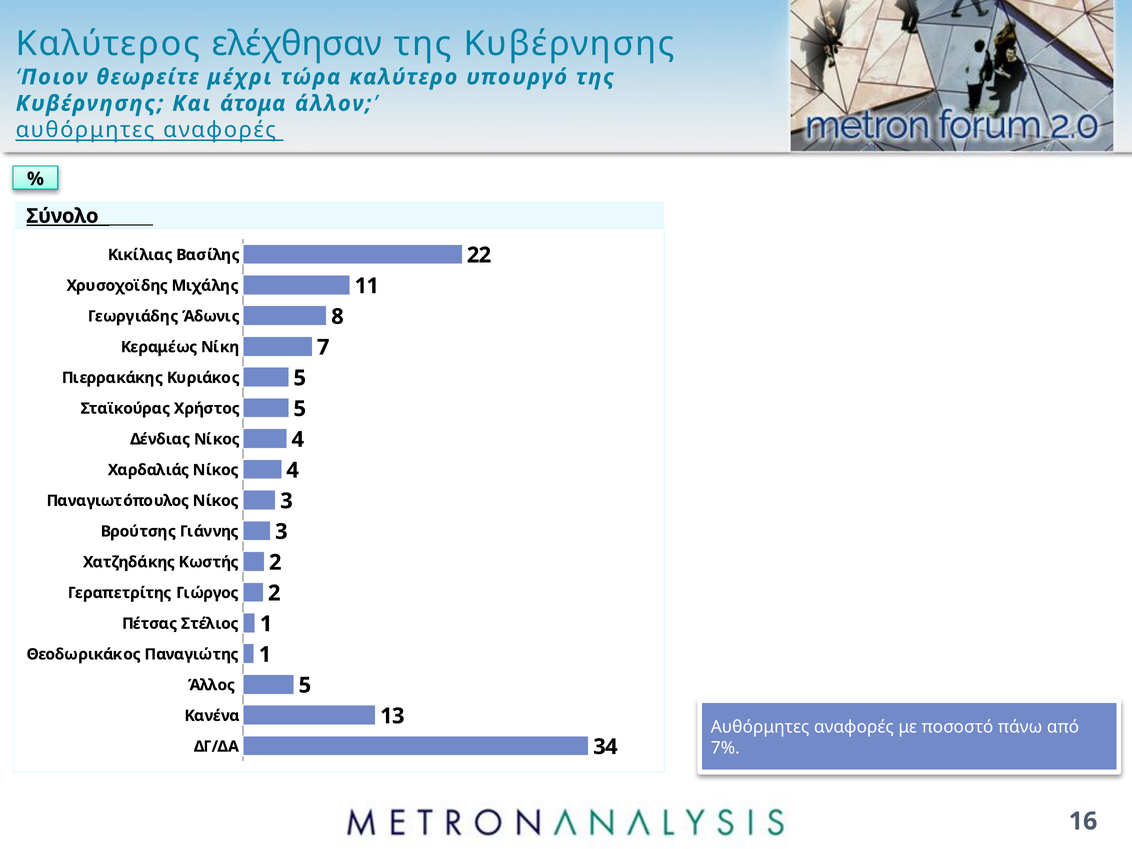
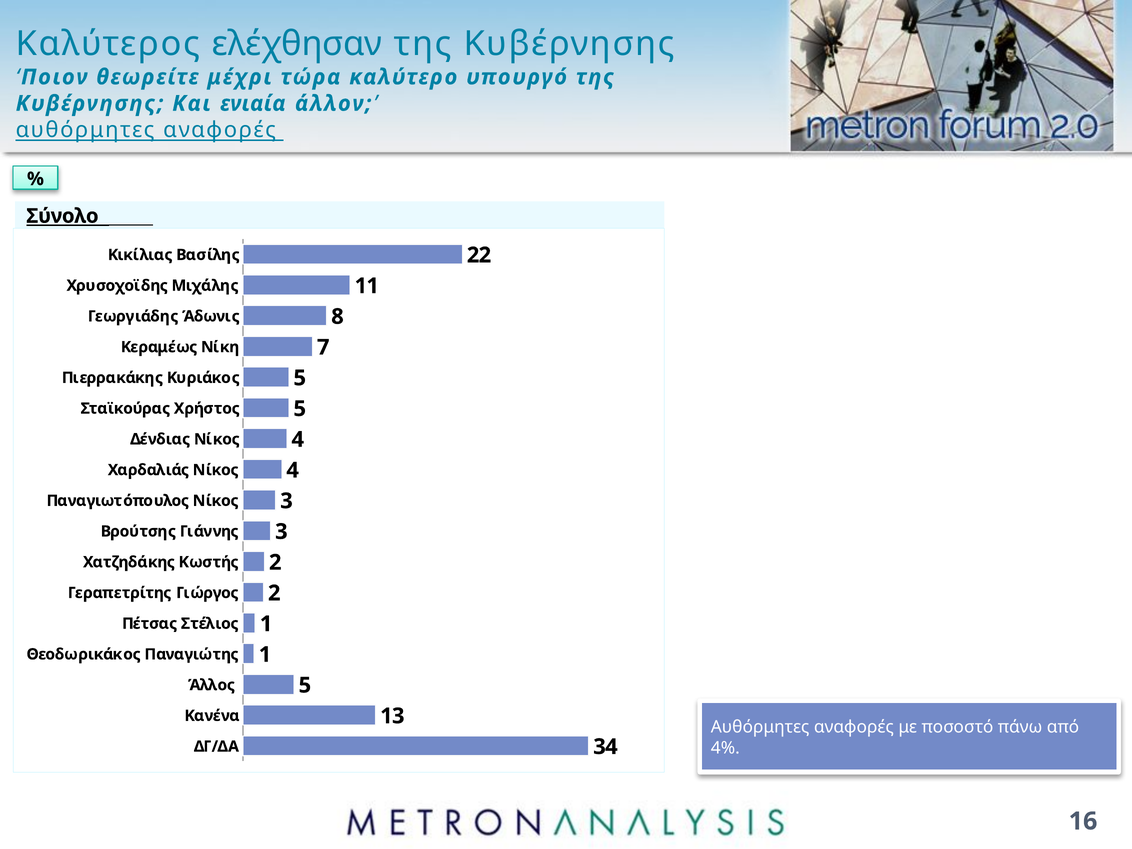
άτομα: άτομα -> ενιαία (253, 104)
7%: 7% -> 4% (725, 748)
